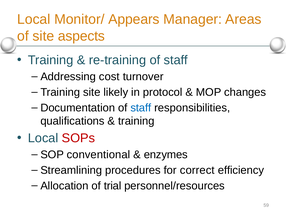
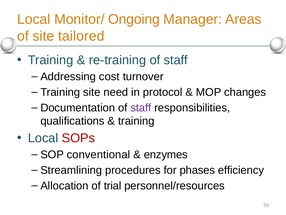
Appears: Appears -> Ongoing (134, 19)
aspects: aspects -> tailored (81, 36)
likely: likely -> need (116, 92)
staff colour: blue -> purple (141, 108)
correct: correct -> phases (197, 170)
